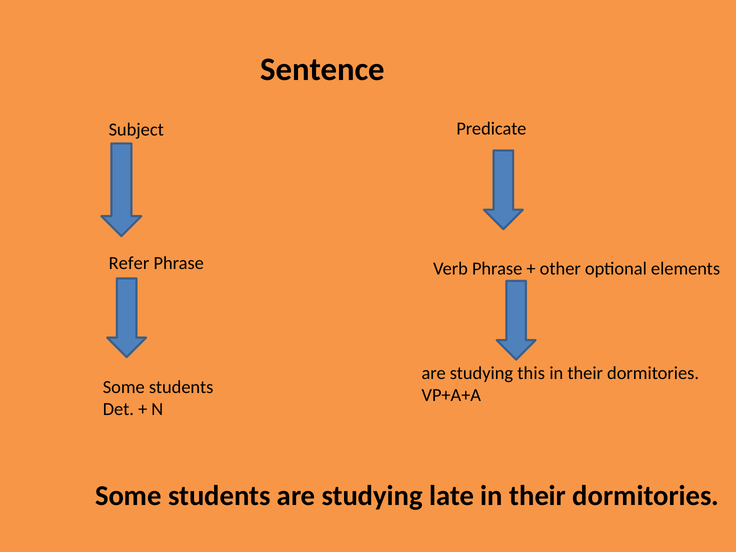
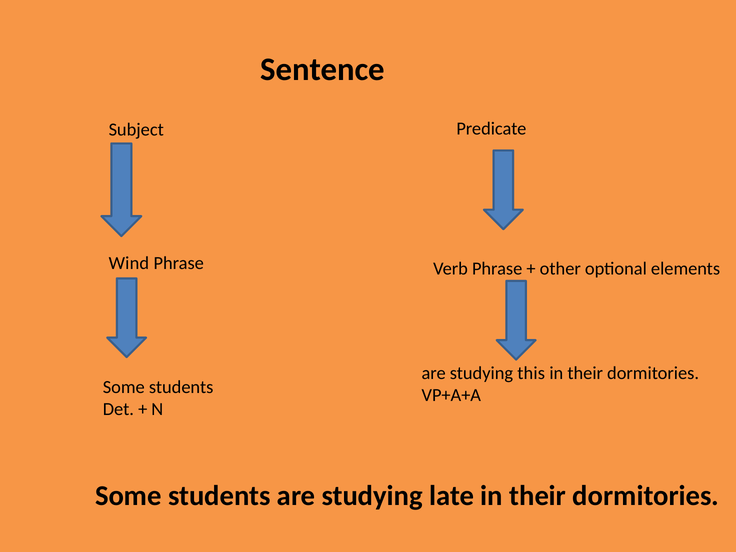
Refer: Refer -> Wind (129, 263)
